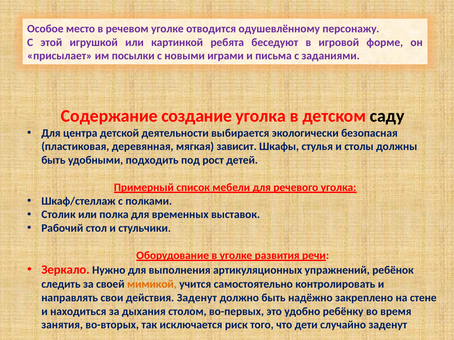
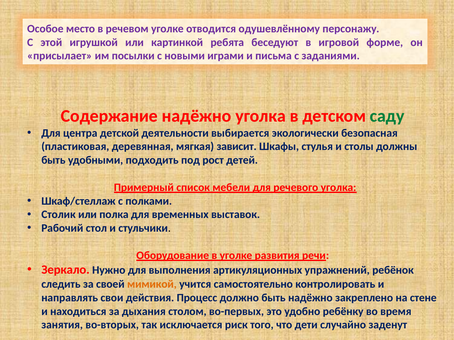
Содержание создание: создание -> надёжно (197, 116)
саду colour: black -> green (387, 116)
действия Заденут: Заденут -> Процесс (197, 298)
